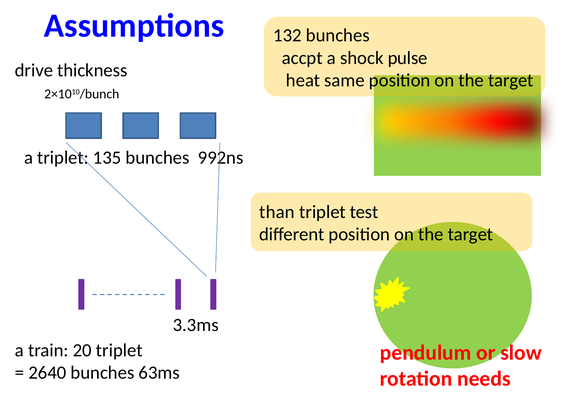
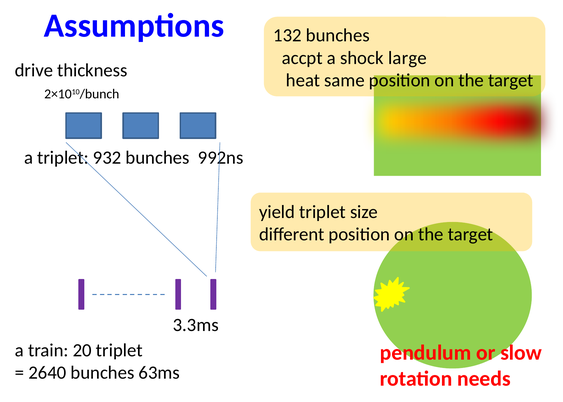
pulse: pulse -> large (407, 58)
135: 135 -> 932 (107, 158)
than: than -> yield (277, 212)
test: test -> size (364, 212)
